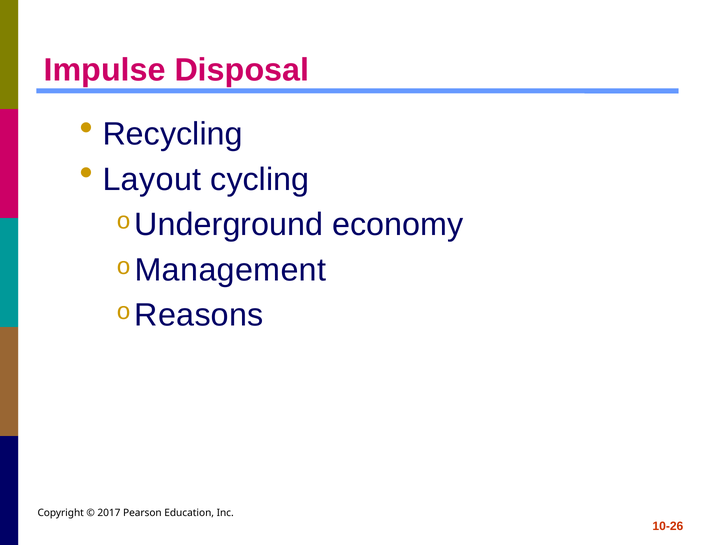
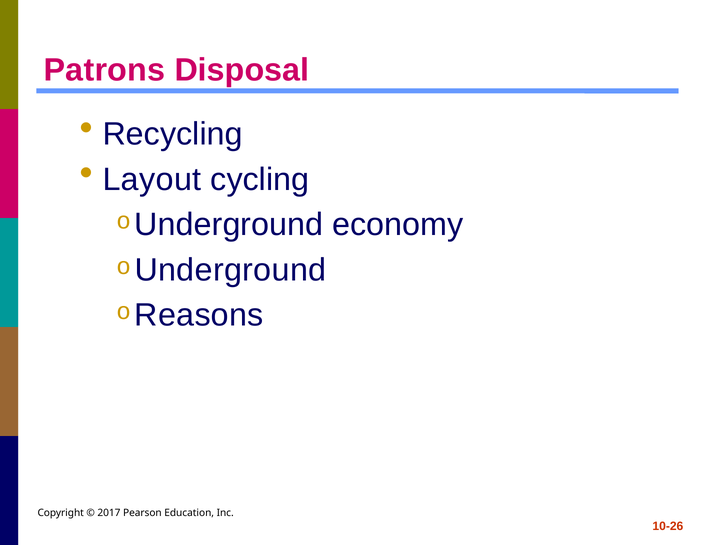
Impulse: Impulse -> Patrons (104, 70)
Management: Management -> Underground (230, 270)
